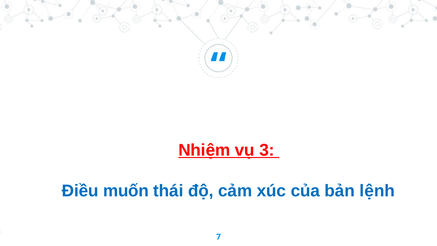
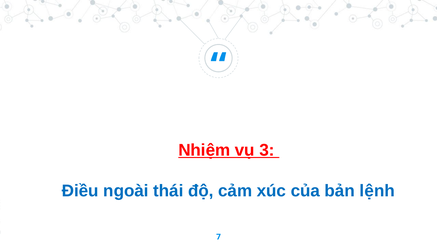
muốn: muốn -> ngoài (126, 191)
